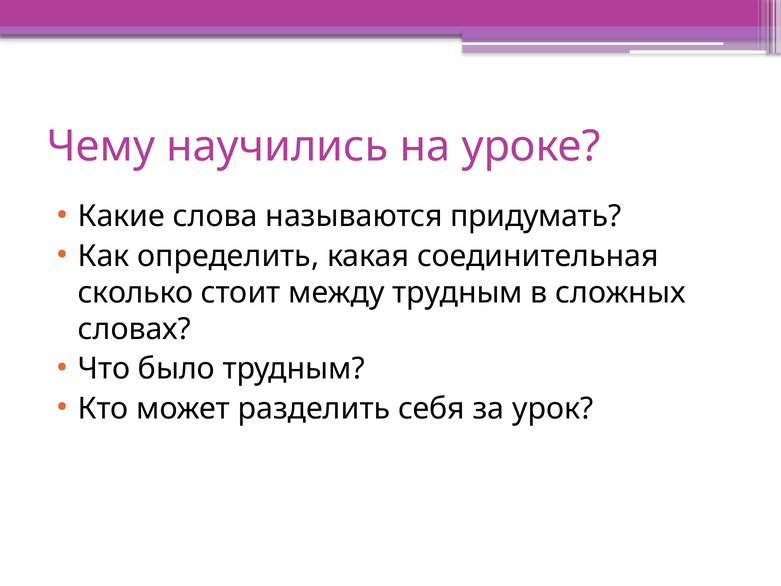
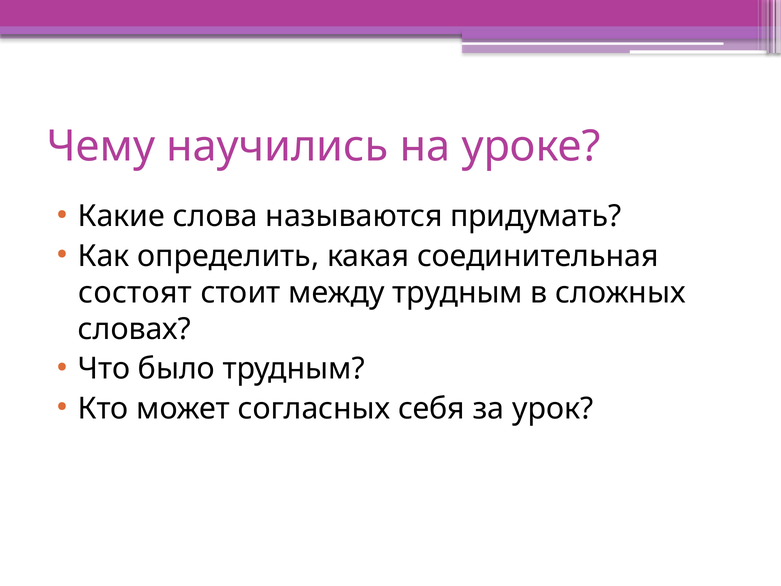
сколько: сколько -> состоят (135, 293)
разделить: разделить -> согласных (314, 408)
